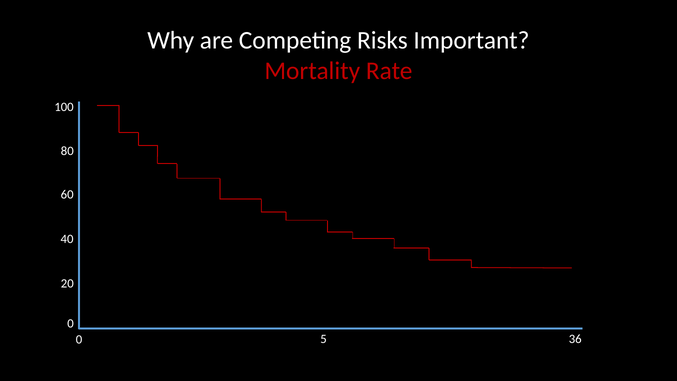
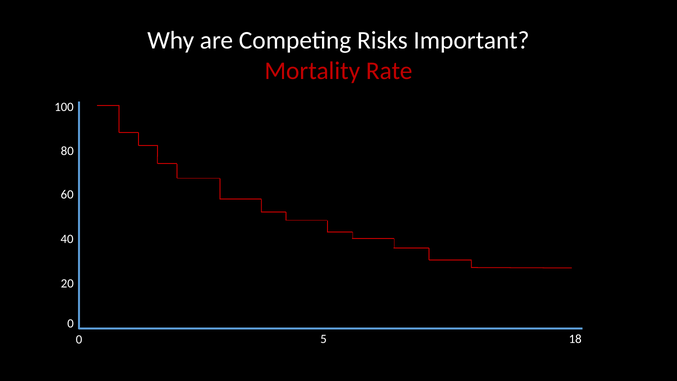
36: 36 -> 18 (575, 339)
